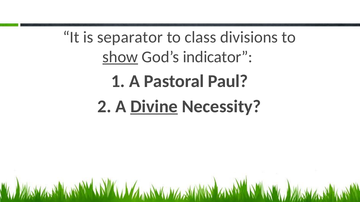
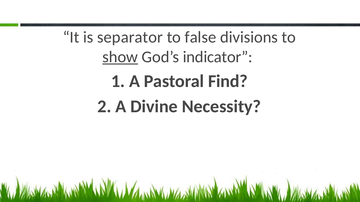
class: class -> false (200, 37)
Paul: Paul -> Find (228, 81)
Divine underline: present -> none (154, 107)
